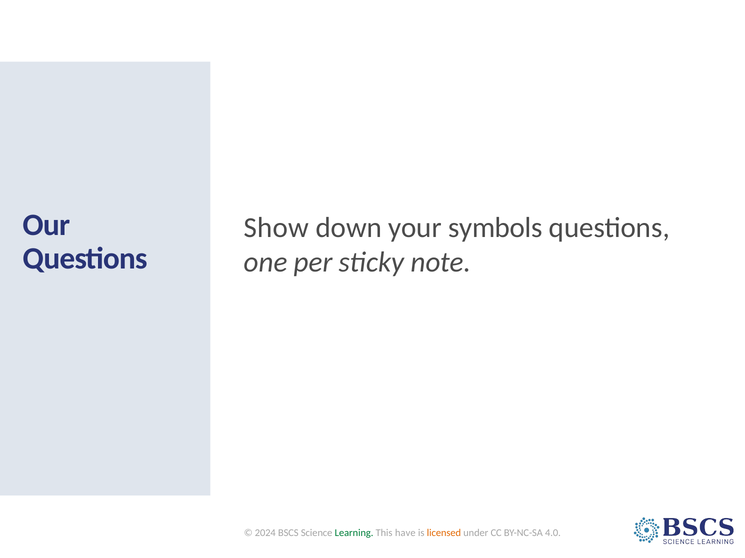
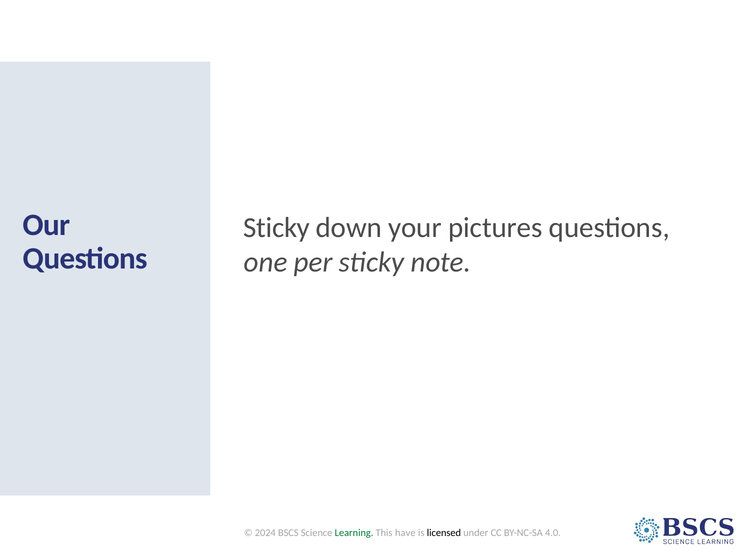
Show: Show -> Sticky (277, 228)
symbols: symbols -> pictures (495, 228)
licensed colour: orange -> black (444, 533)
